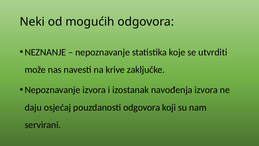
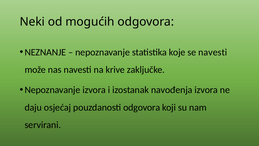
se utvrditi: utvrditi -> navesti (213, 52)
